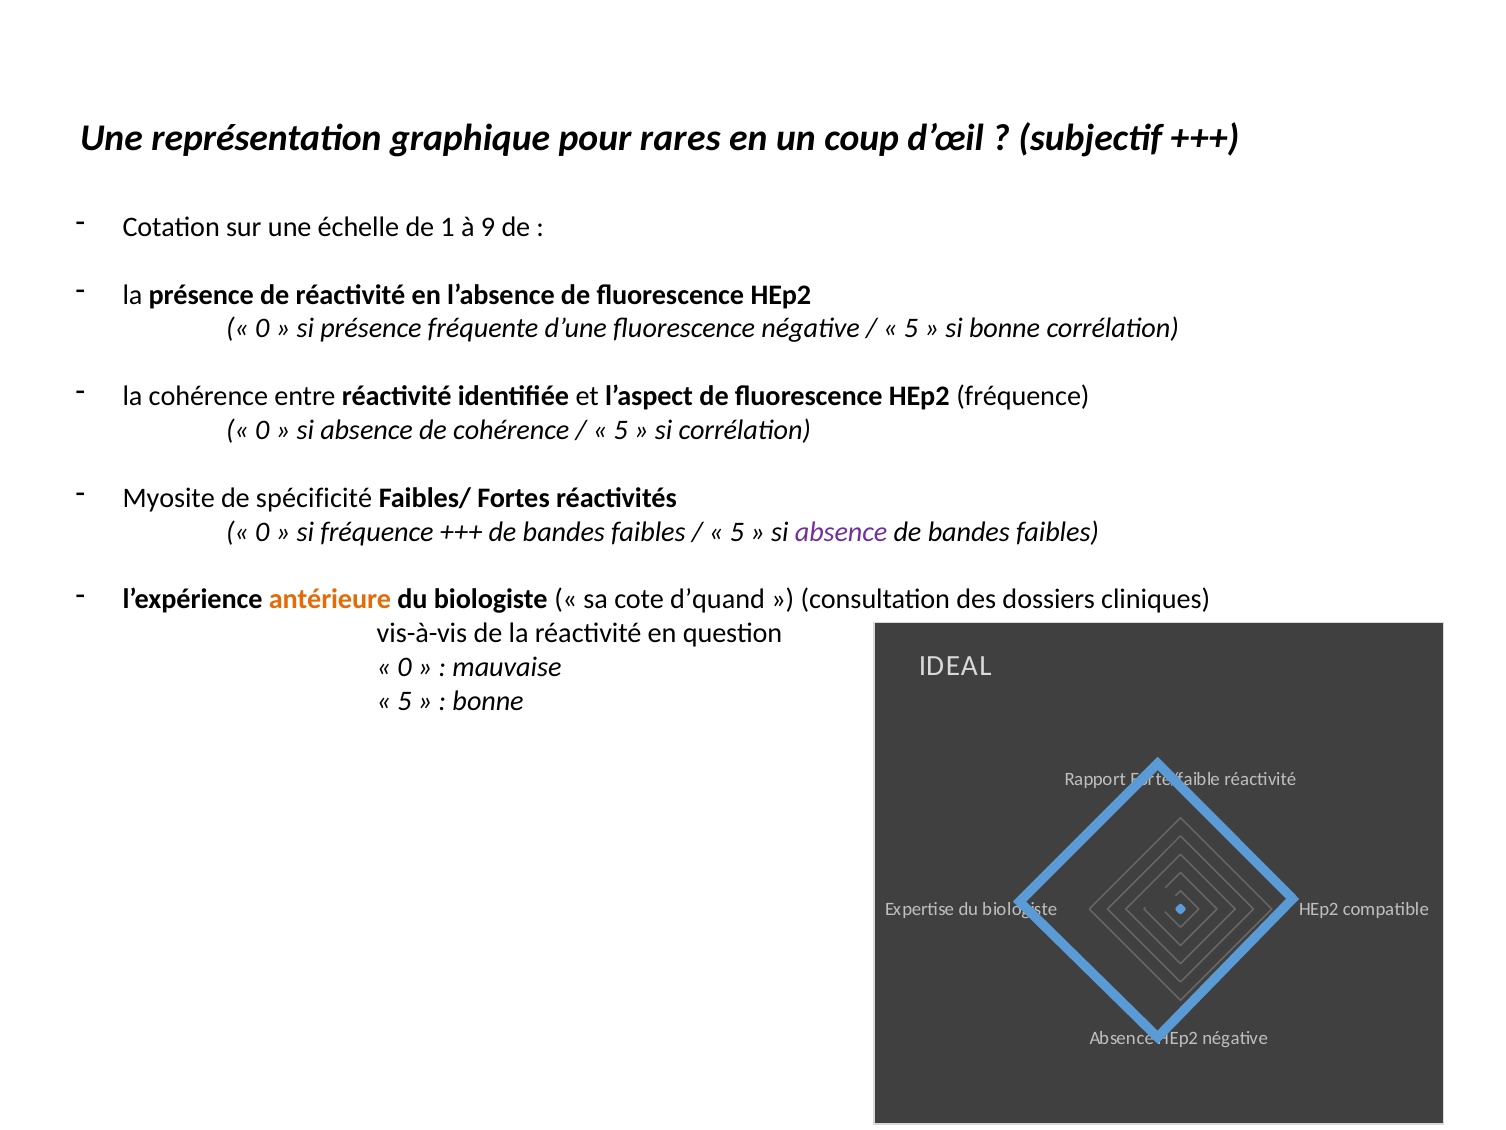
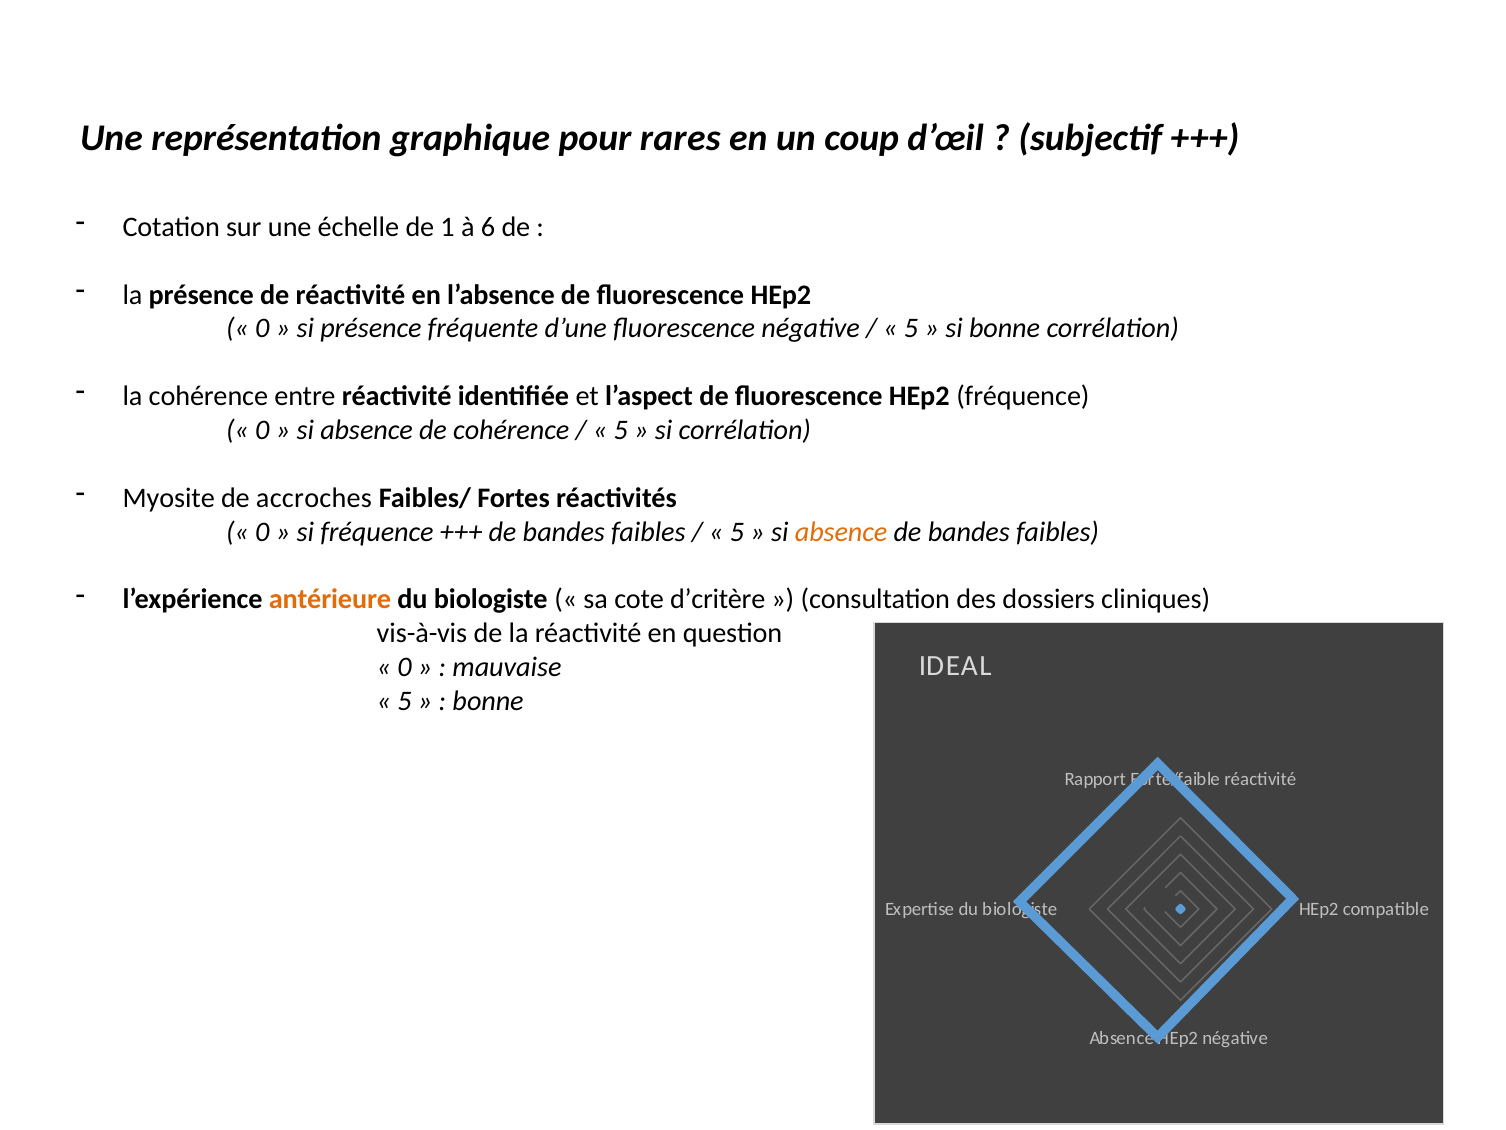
9: 9 -> 6 (488, 227)
spécificité: spécificité -> accroches (314, 498)
absence colour: purple -> orange (841, 532)
d’quand: d’quand -> d’critère (718, 599)
